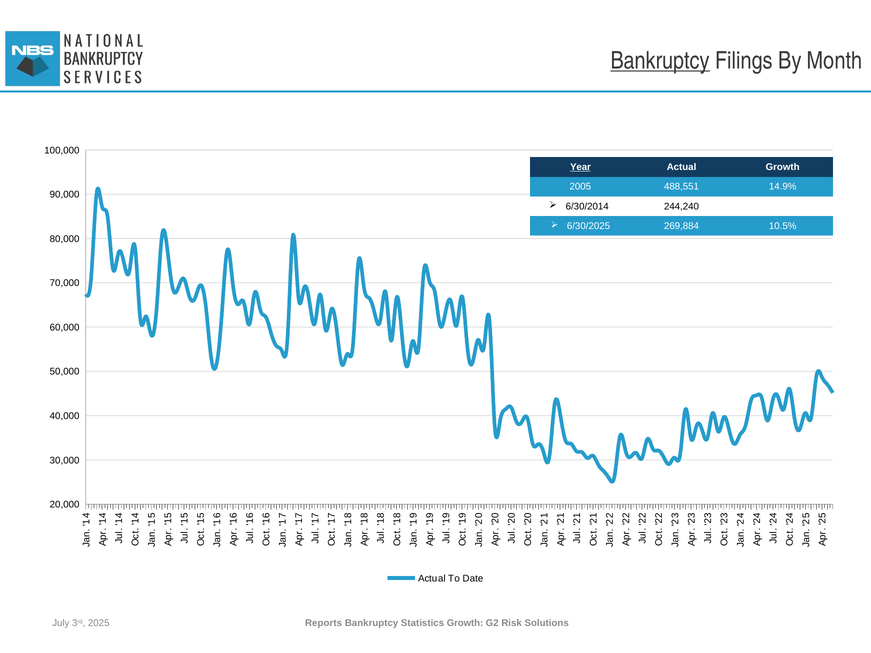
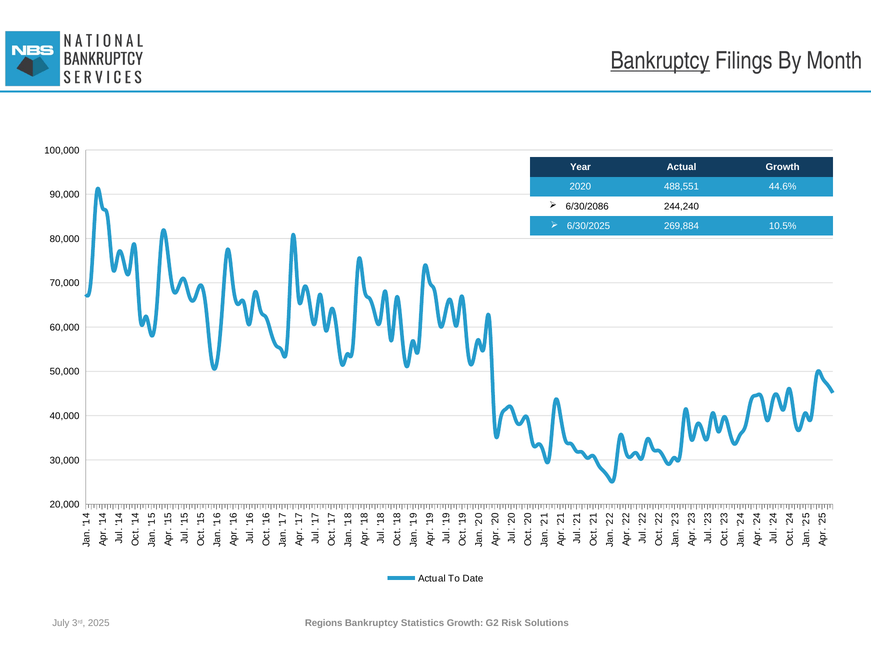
Year underline: present -> none (580, 167)
2005: 2005 -> 2020 (580, 187)
14.9%: 14.9% -> 44.6% (783, 187)
6/30/2014: 6/30/2014 -> 6/30/2086 (587, 207)
Reports: Reports -> Regions (324, 624)
